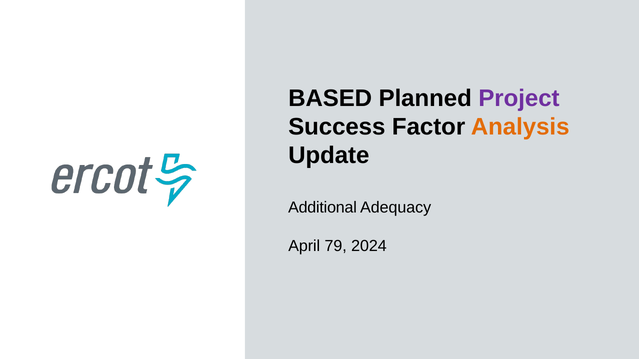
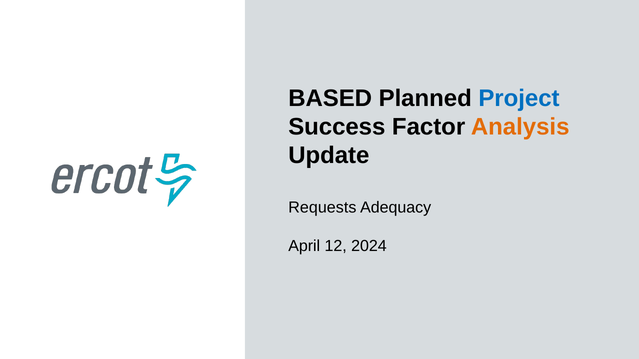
Project colour: purple -> blue (519, 98)
Additional: Additional -> Requests (322, 208)
79: 79 -> 12 (336, 246)
